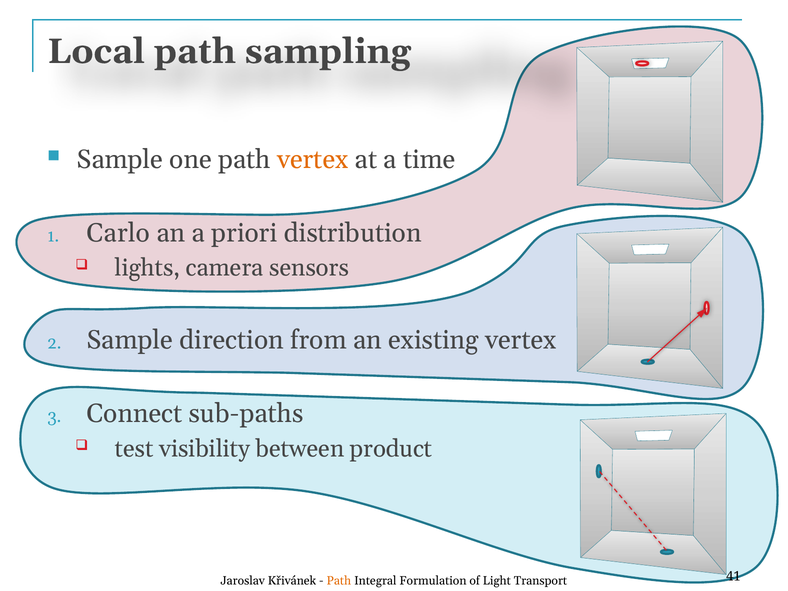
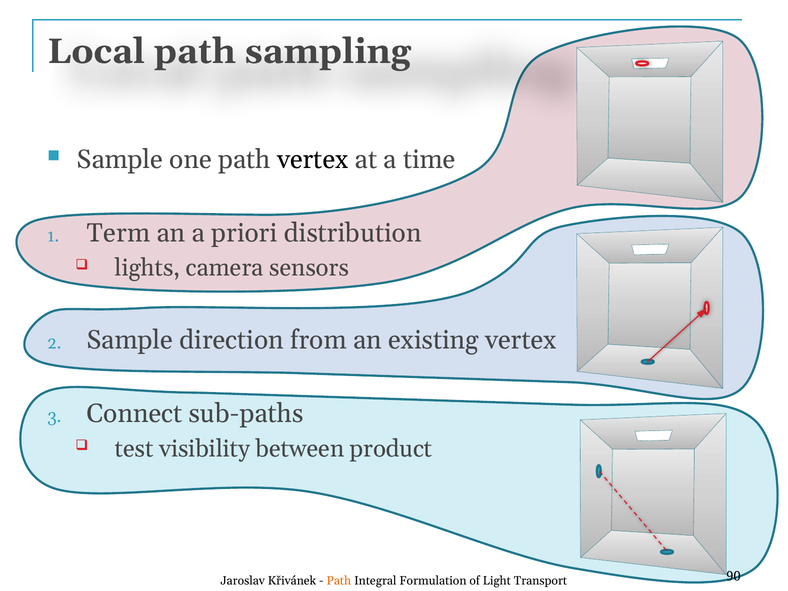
vertex colour: orange -> black (313, 159)
Carlo: Carlo -> Term (118, 233)
41: 41 -> 90 (733, 576)
